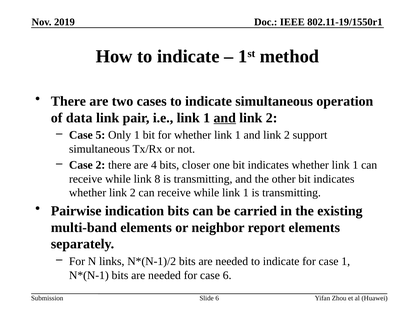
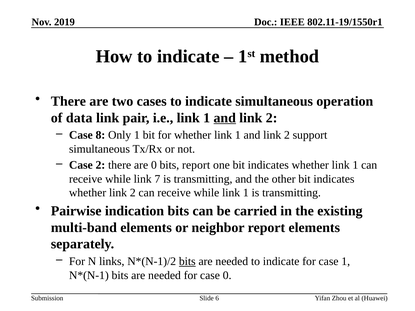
5: 5 -> 8 (100, 135)
are 4: 4 -> 0 (154, 165)
bits closer: closer -> report (196, 165)
8: 8 -> 7 (157, 179)
bits underline: none -> present (187, 262)
case 6: 6 -> 0 (227, 275)
